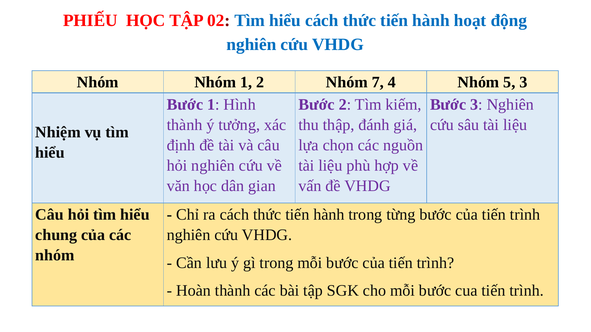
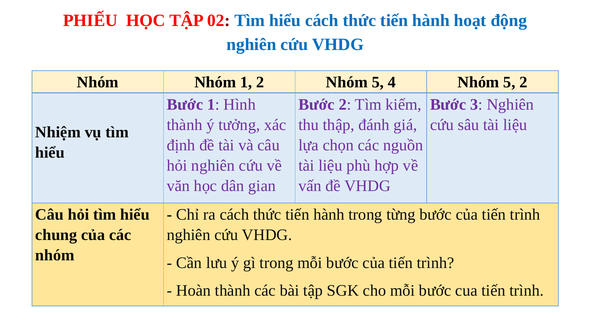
2 Nhóm 7: 7 -> 5 (378, 82)
5 3: 3 -> 2 (523, 82)
